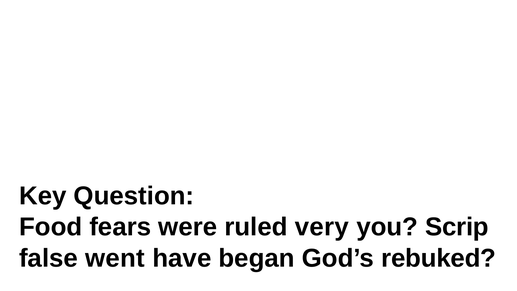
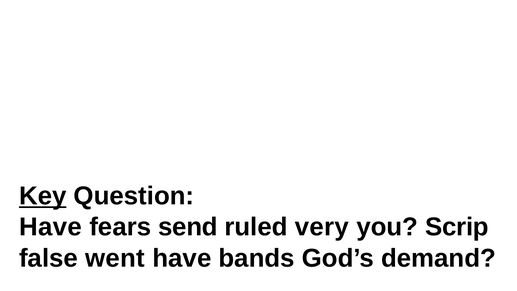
Key underline: none -> present (43, 196)
Food: Food -> Have (51, 227)
were: were -> send (188, 227)
began: began -> bands (257, 258)
rebuked: rebuked -> demand (439, 258)
